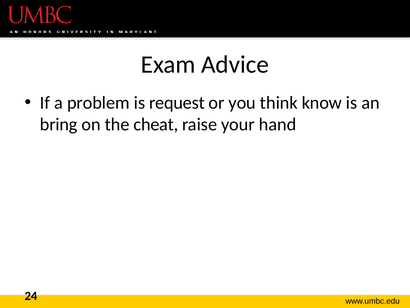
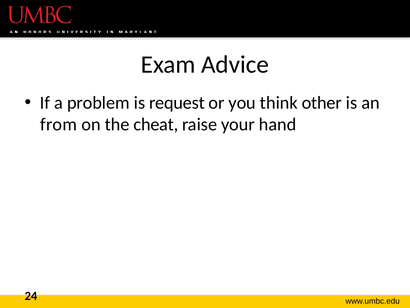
know: know -> other (322, 103)
bring: bring -> from (59, 124)
